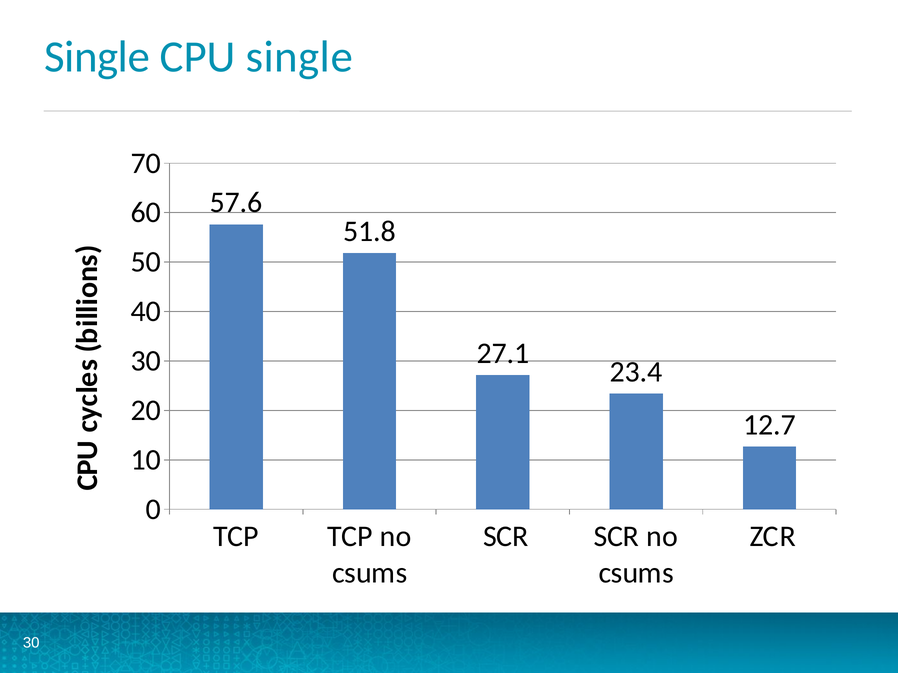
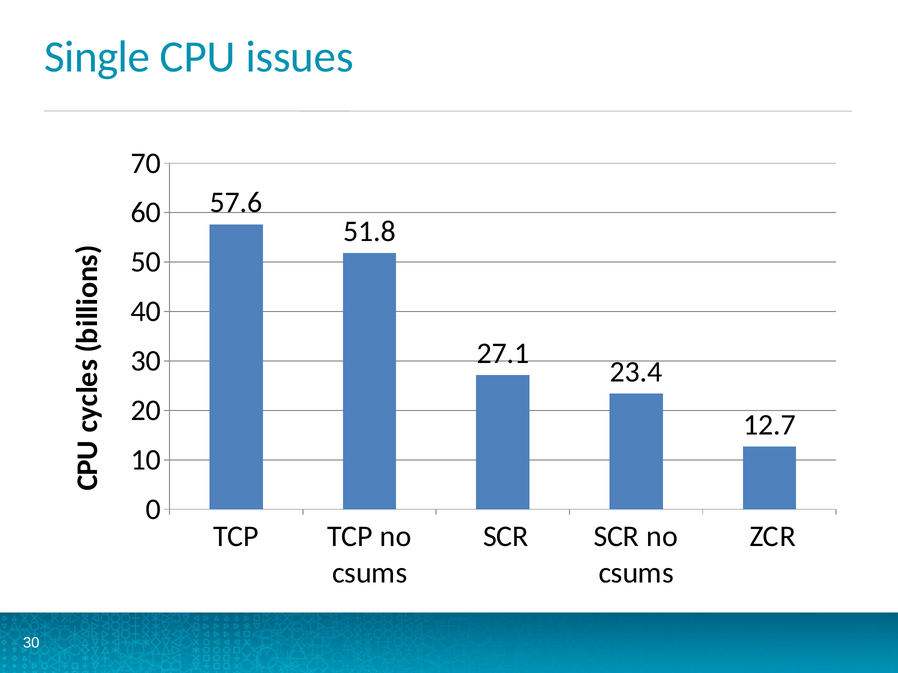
CPU single: single -> issues (300, 57)
